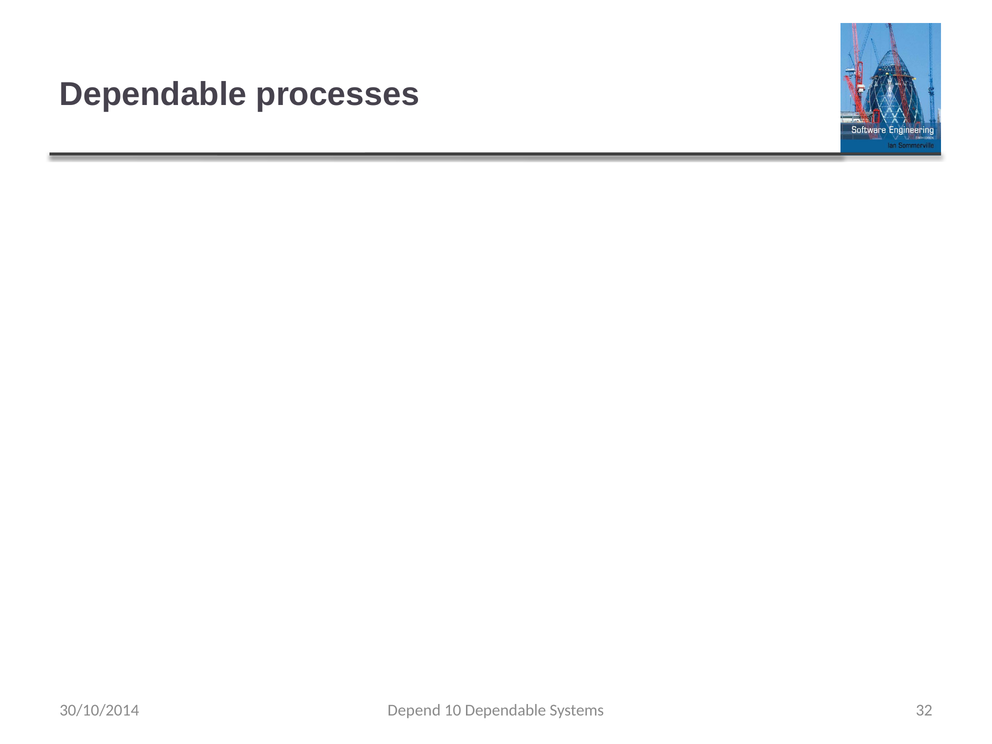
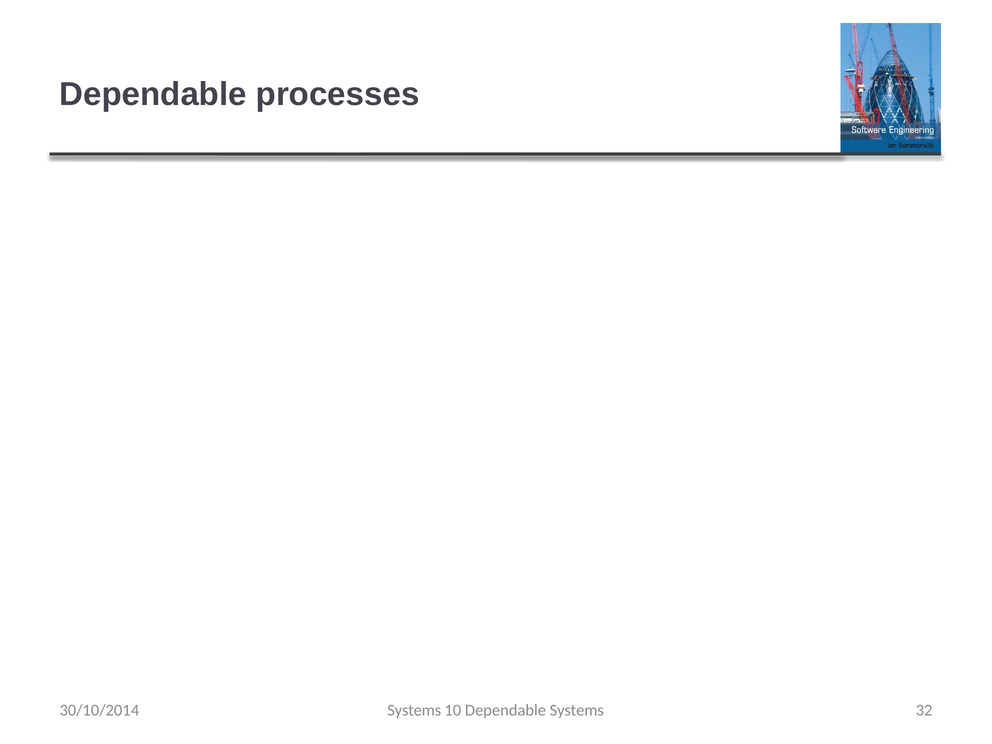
Depend: Depend -> Systems (414, 711)
